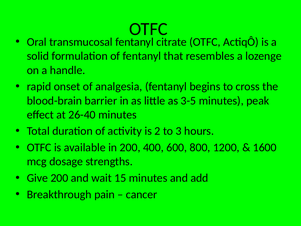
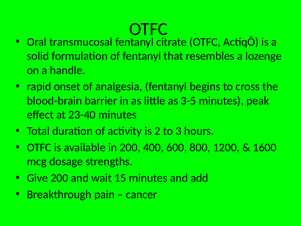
26-40: 26-40 -> 23-40 (82, 115)
